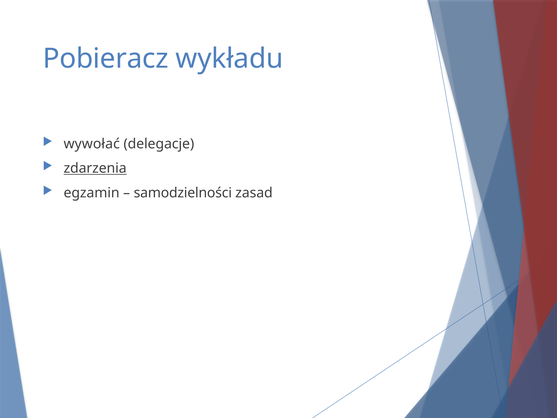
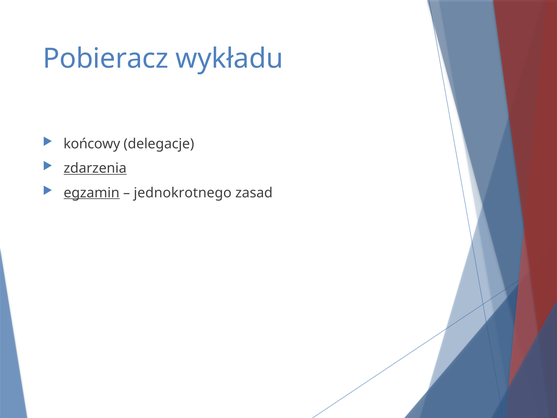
wywołać: wywołać -> końcowy (92, 144)
egzamin underline: none -> present (92, 193)
samodzielności: samodzielności -> jednokrotnego (183, 193)
